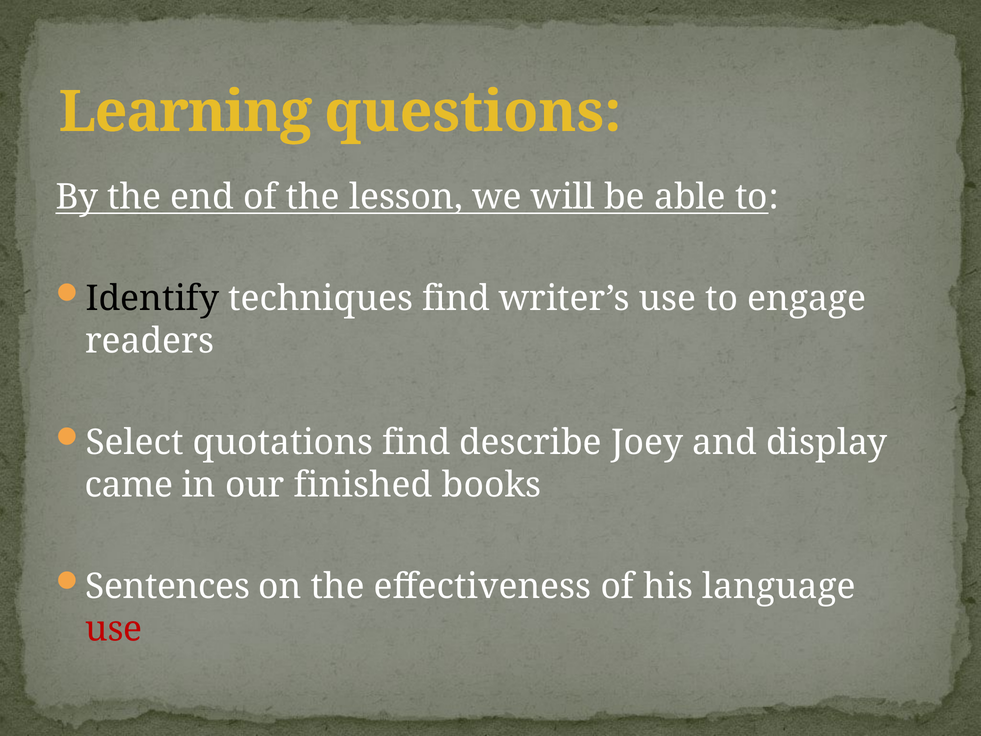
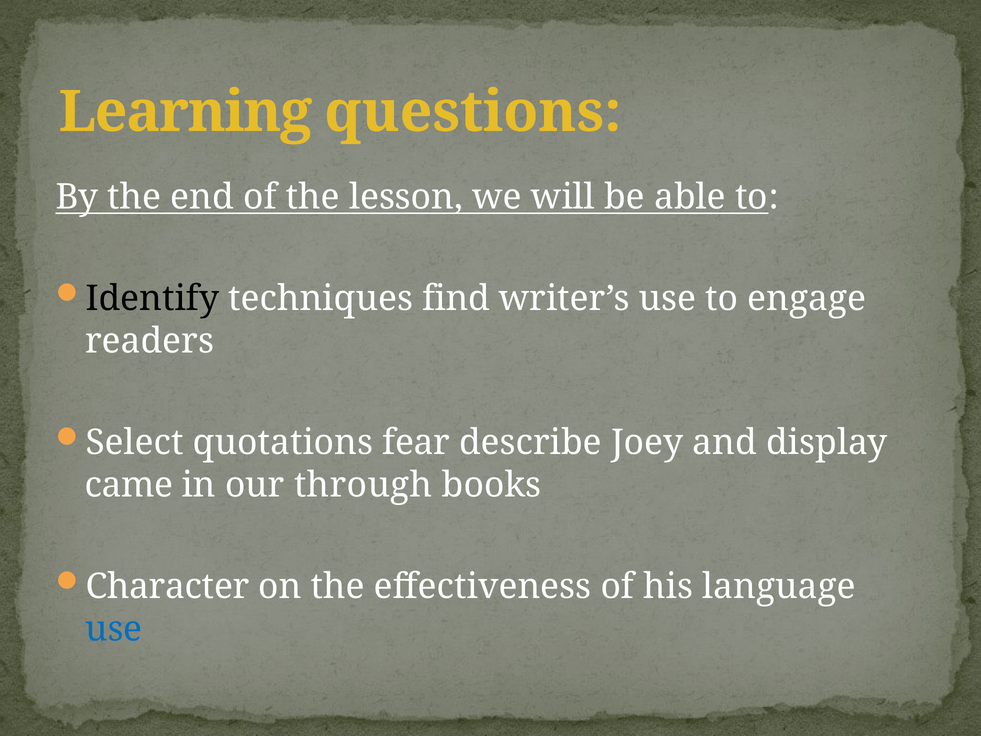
quotations find: find -> fear (416, 442)
finished: finished -> through (363, 485)
Sentences: Sentences -> Character (168, 586)
use colour: red -> blue (114, 629)
